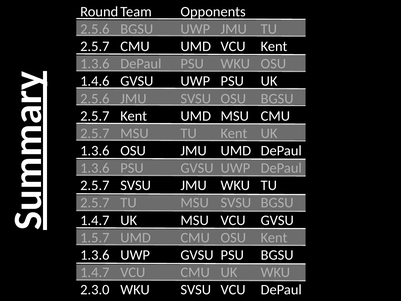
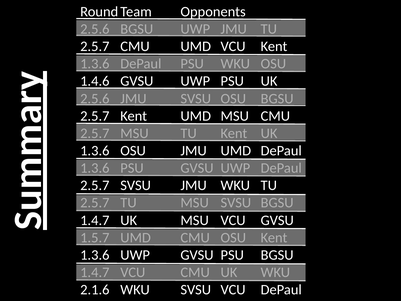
2.3.0: 2.3.0 -> 2.1.6 (95, 290)
